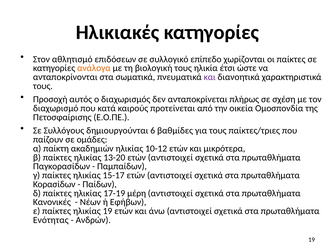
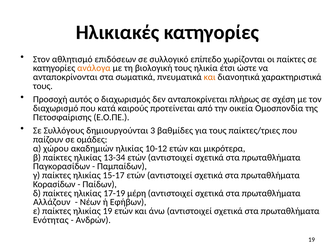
και colour: purple -> orange (210, 77)
6: 6 -> 3 (153, 131)
παίκτη: παίκτη -> χώρου (56, 149)
13-20: 13-20 -> 13-34 (114, 158)
Κανονικές: Κανονικές -> Αλλάζουν (52, 202)
